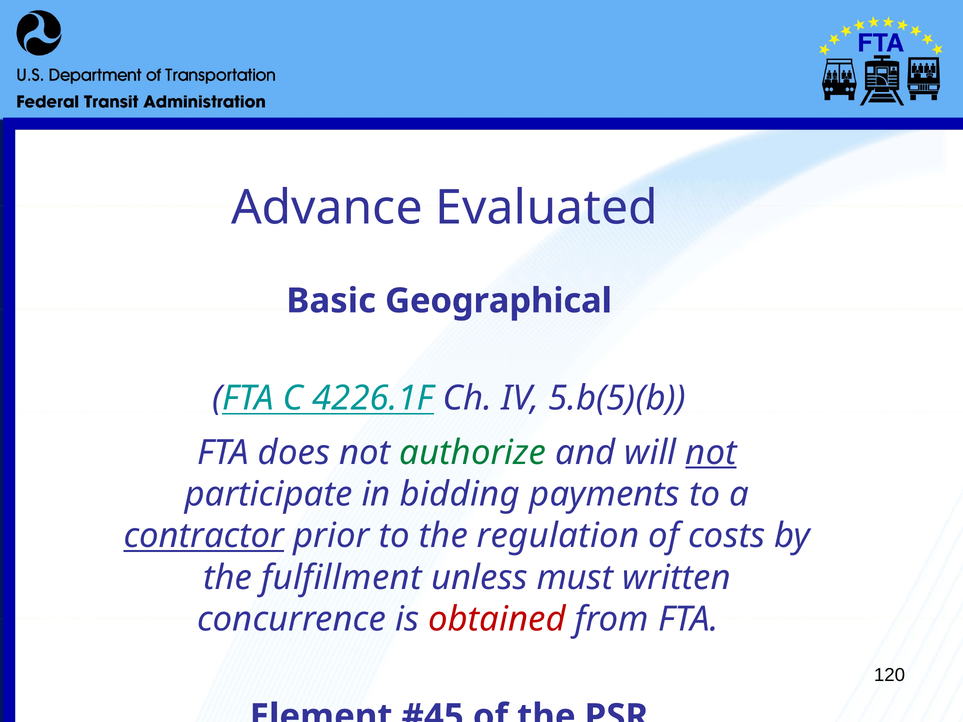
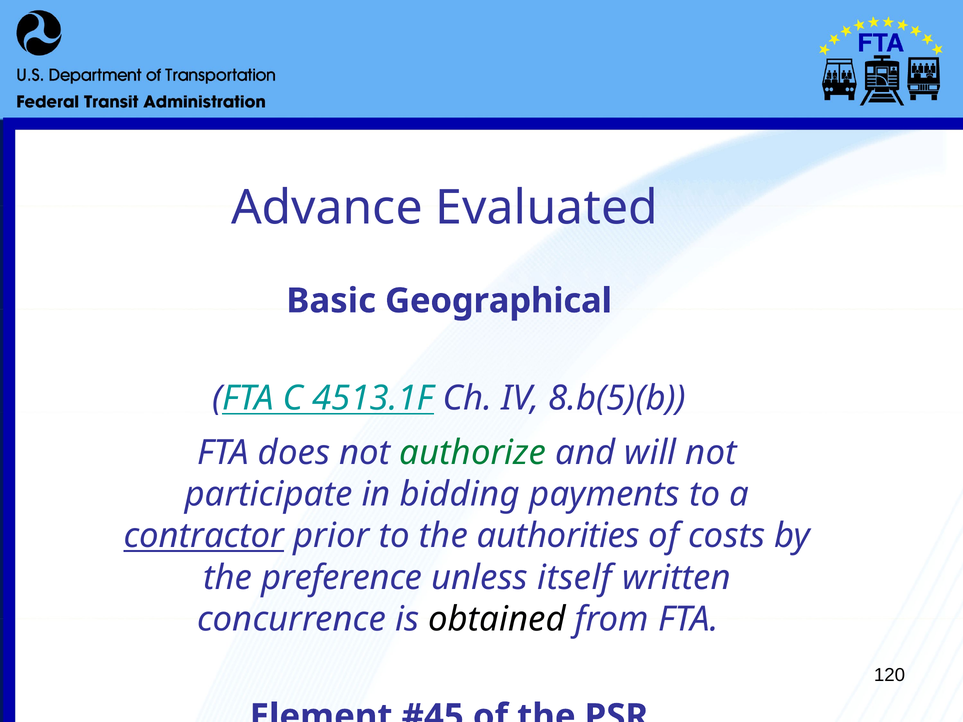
4226.1F: 4226.1F -> 4513.1F (373, 398)
5.b(5)(b: 5.b(5)(b -> 8.b(5)(b (617, 398)
not underline: present -> none (711, 453)
regulation: regulation -> authorities (558, 536)
fulfillment: fulfillment -> preference (342, 578)
must: must -> itself (575, 578)
obtained colour: red -> black (497, 620)
